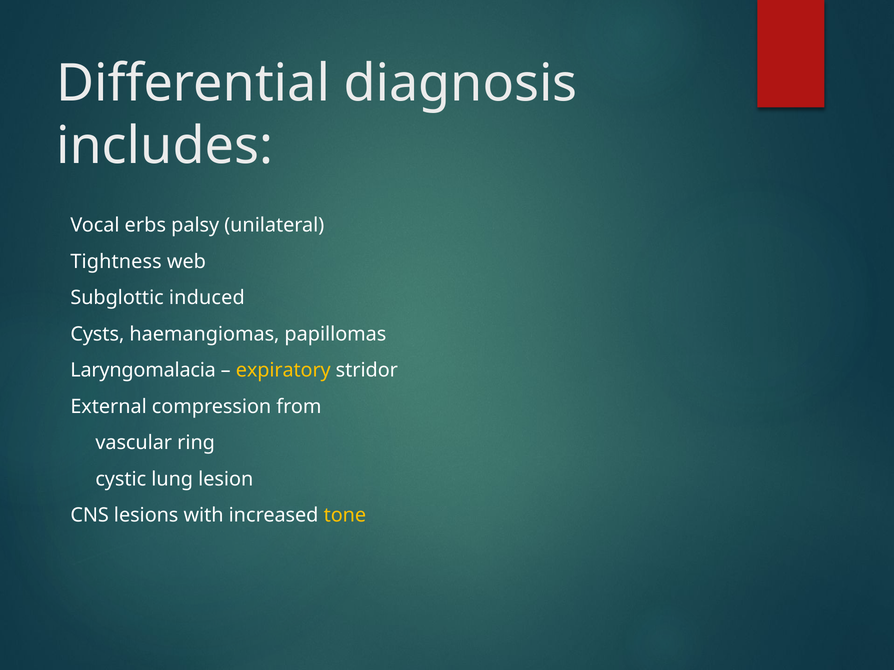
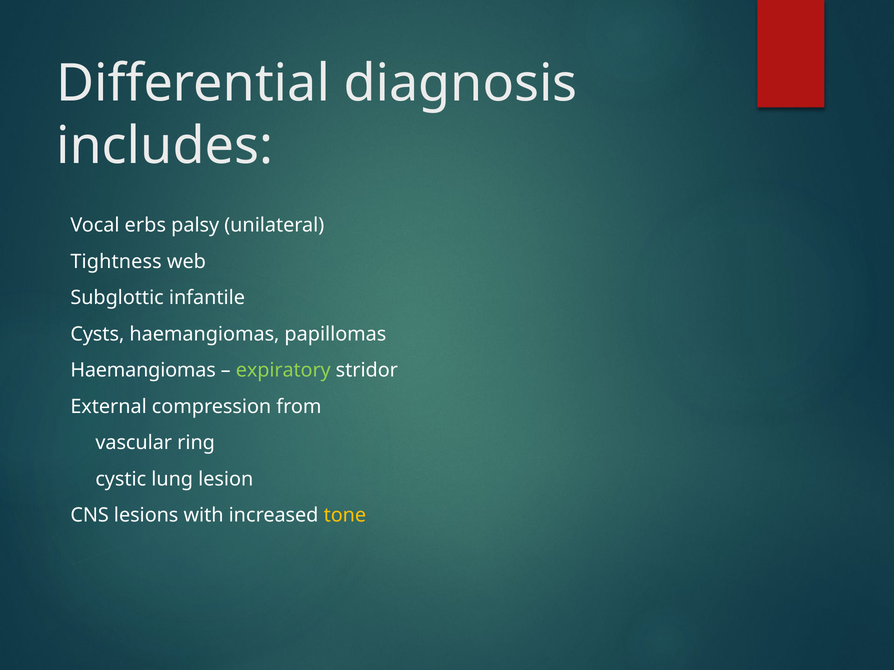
induced: induced -> infantile (207, 298)
Laryngomalacia: Laryngomalacia -> Haemangiomas (143, 371)
expiratory colour: yellow -> light green (283, 371)
